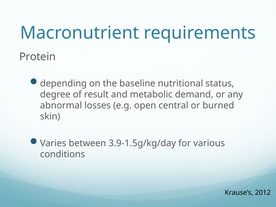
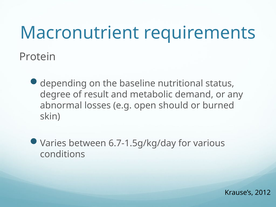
central: central -> should (173, 105)
3.9-1.5g/kg/day: 3.9-1.5g/kg/day -> 6.7-1.5g/kg/day (142, 143)
